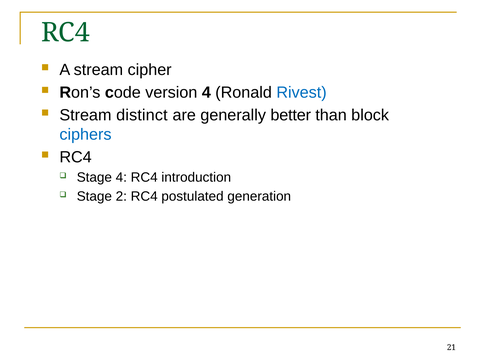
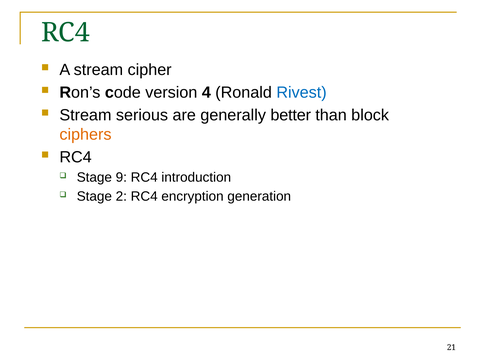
distinct: distinct -> serious (142, 115)
ciphers colour: blue -> orange (85, 134)
Stage 4: 4 -> 9 (121, 177)
postulated: postulated -> encryption (193, 196)
